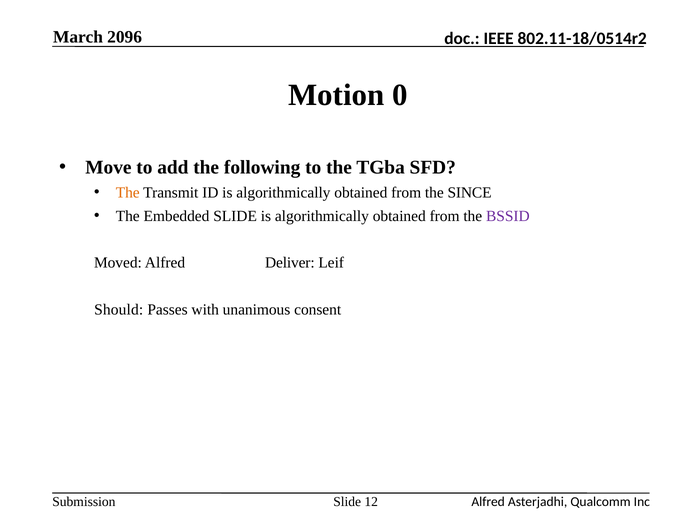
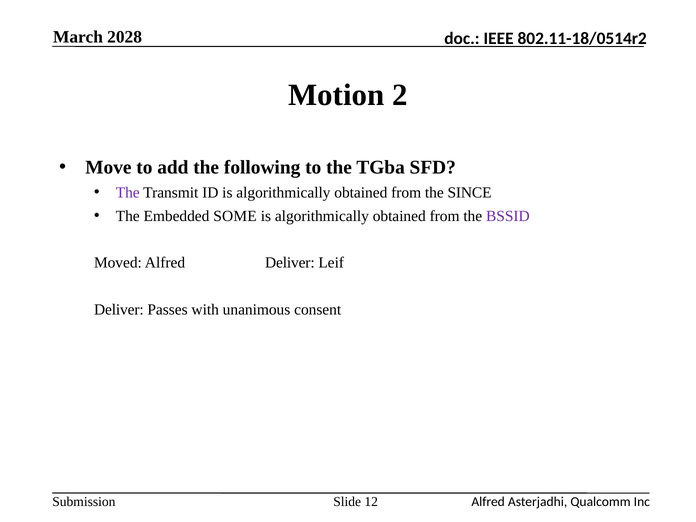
2096: 2096 -> 2028 (125, 37)
0: 0 -> 2 (400, 95)
The colour: orange -> purple (128, 193)
Embedded SLIDE: SLIDE -> SOME (235, 216)
Should: Should -> Deliver (119, 310)
